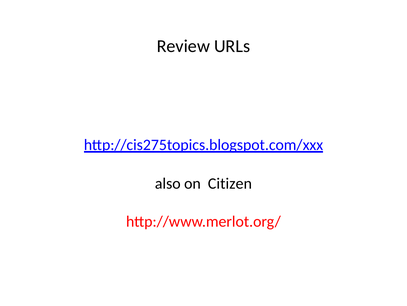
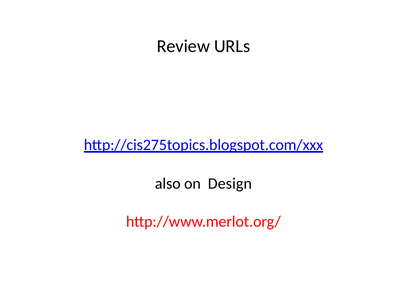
Citizen: Citizen -> Design (230, 183)
